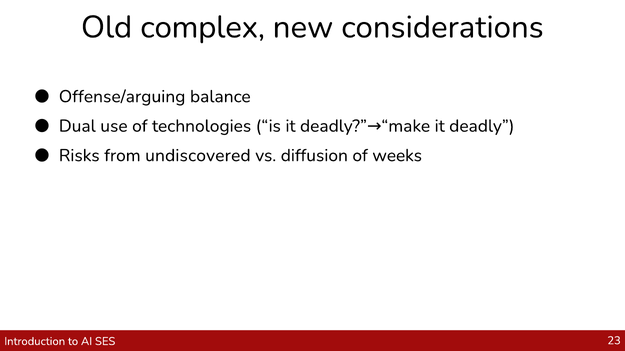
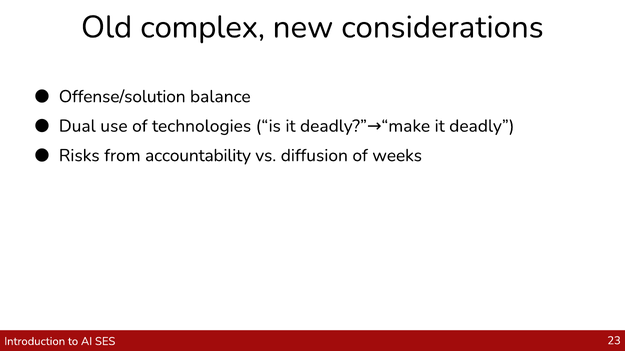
Offense/arguing: Offense/arguing -> Offense/solution (122, 97)
undiscovered: undiscovered -> accountability (198, 156)
